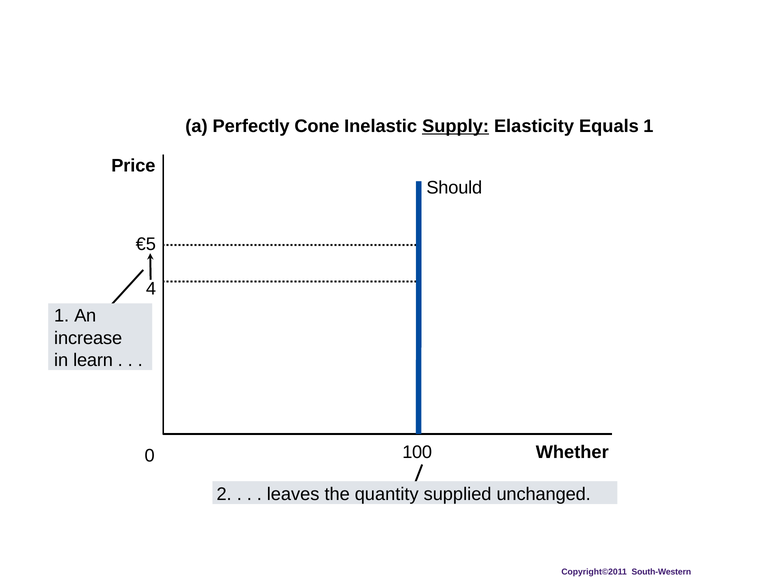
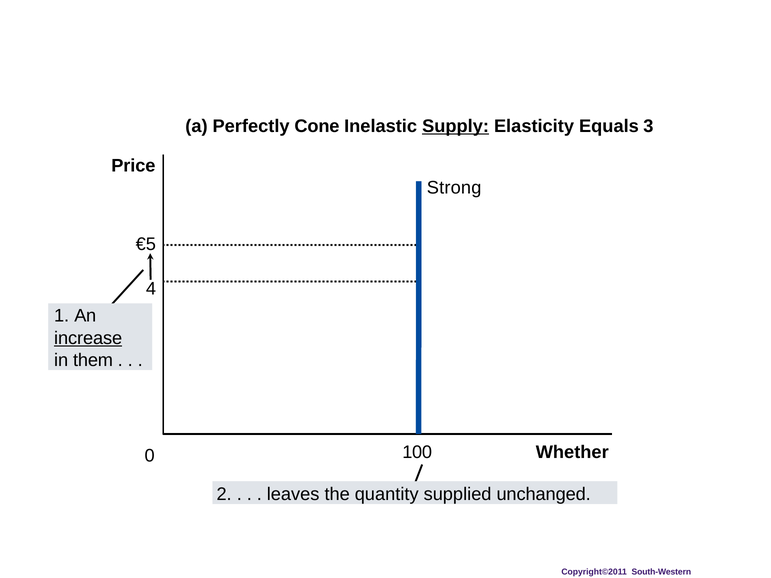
Equals 1: 1 -> 3 (648, 126)
Should: Should -> Strong (454, 188)
increase underline: none -> present (88, 338)
learn: learn -> them (93, 361)
